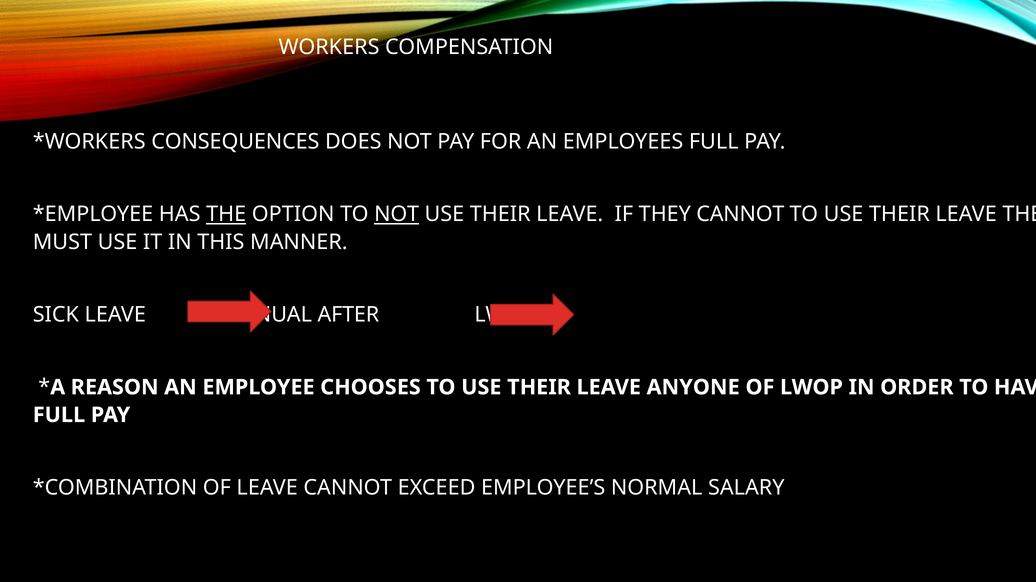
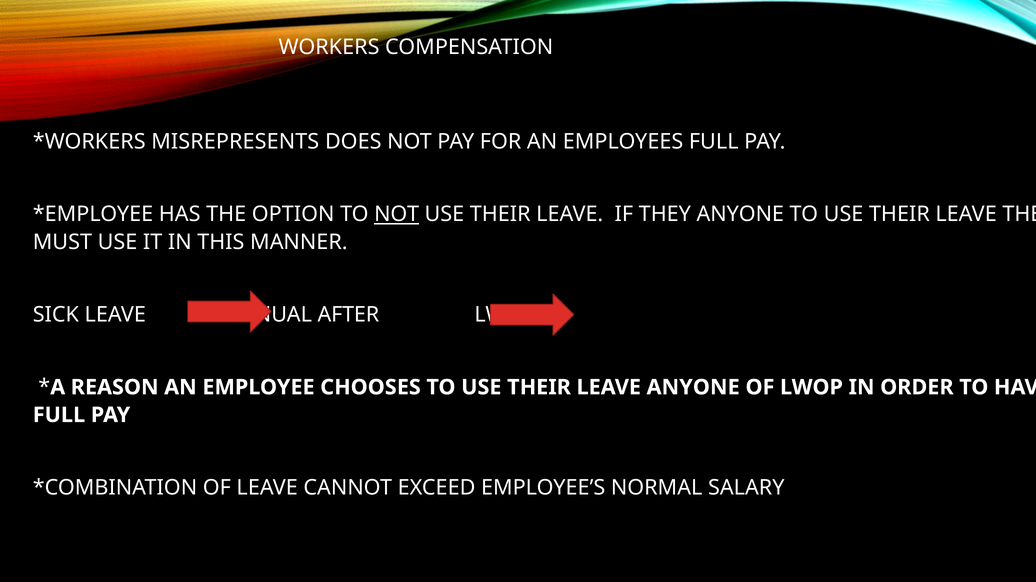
CONSEQUENCES: CONSEQUENCES -> MISREPRESENTS (235, 142)
THE underline: present -> none (226, 215)
THEY CANNOT: CANNOT -> ANYONE (740, 215)
